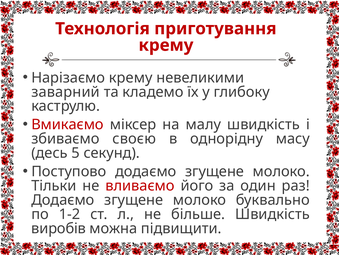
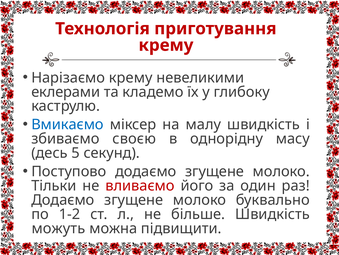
заварний: заварний -> еклерами (66, 92)
Вмикаємо colour: red -> blue (67, 124)
виробів: виробів -> можуть (58, 228)
